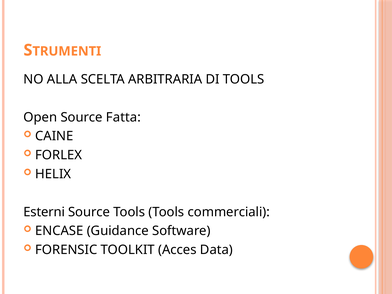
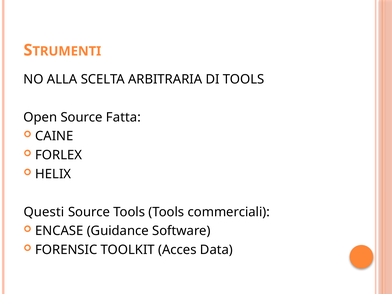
Esterni: Esterni -> Questi (44, 212)
